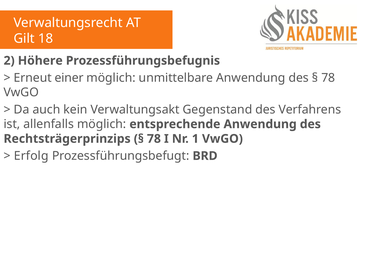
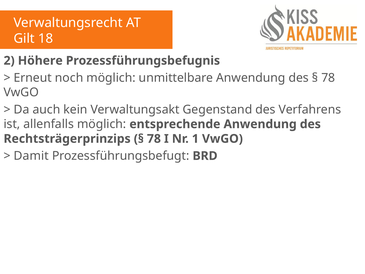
einer: einer -> noch (69, 78)
Erfolg: Erfolg -> Damit (31, 156)
